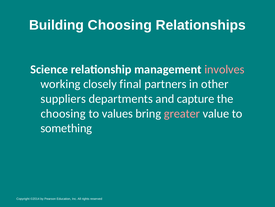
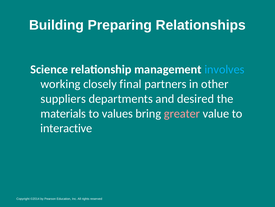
Building Choosing: Choosing -> Preparing (120, 25)
involves colour: pink -> light blue (224, 69)
capture: capture -> desired (196, 98)
choosing: choosing -> materials (63, 113)
something: something -> interactive (66, 128)
